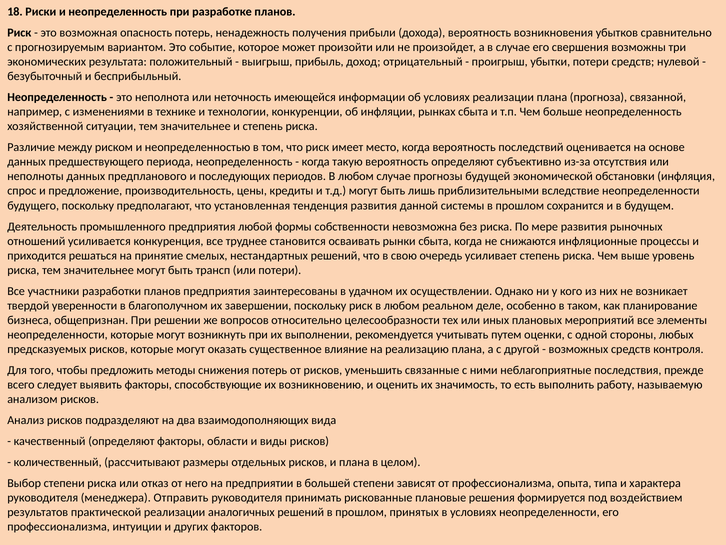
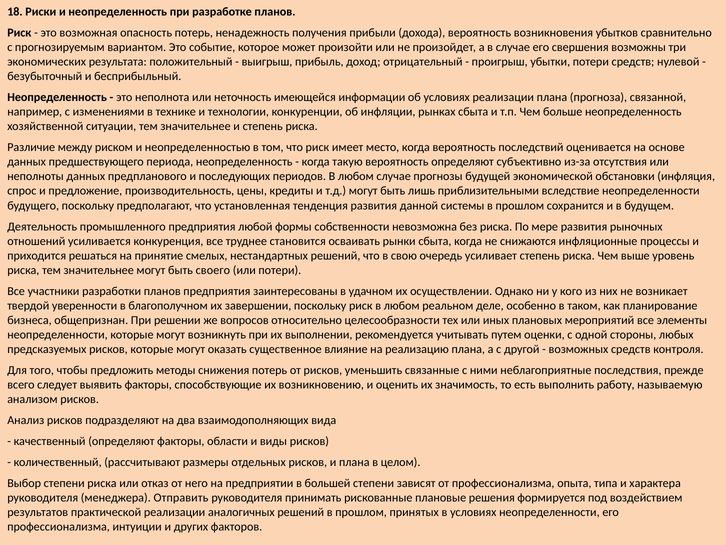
трансп: трансп -> своего (213, 270)
